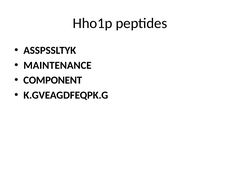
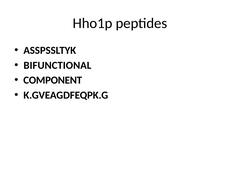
MAINTENANCE: MAINTENANCE -> BIFUNCTIONAL (57, 65)
